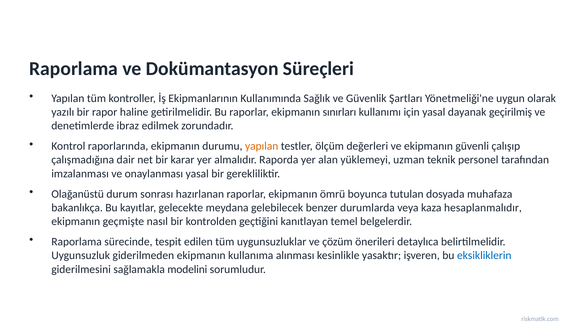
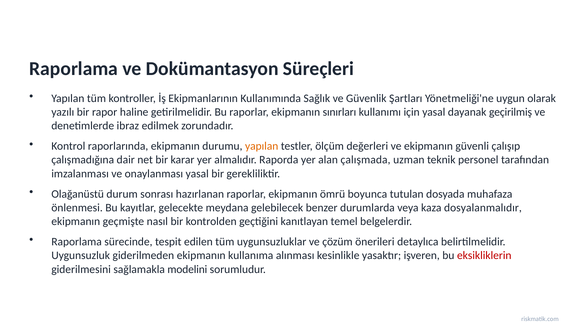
yüklemeyi: yüklemeyi -> çalışmada (366, 160)
bakanlıkça: bakanlıkça -> önlenmesi (77, 208)
hesaplanmalıdır: hesaplanmalıdır -> dosyalanmalıdır (483, 208)
eksikliklerin colour: blue -> red (484, 255)
